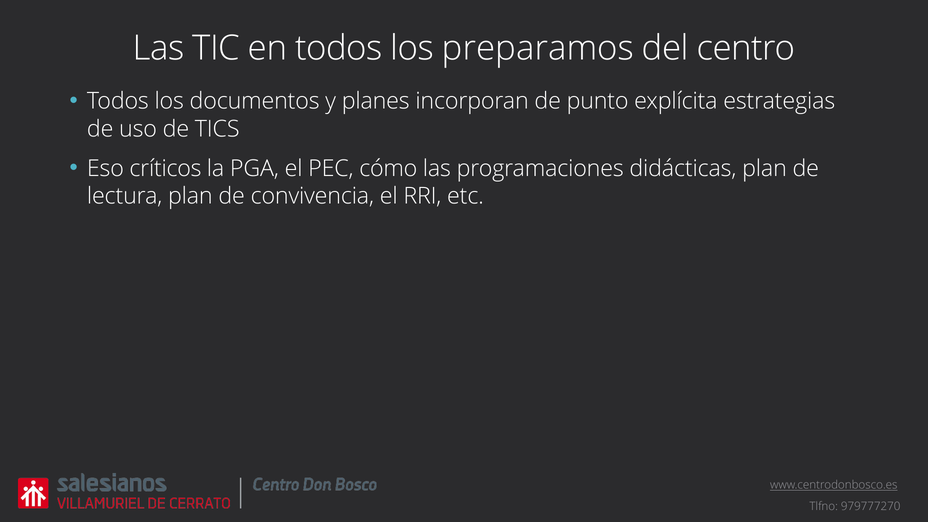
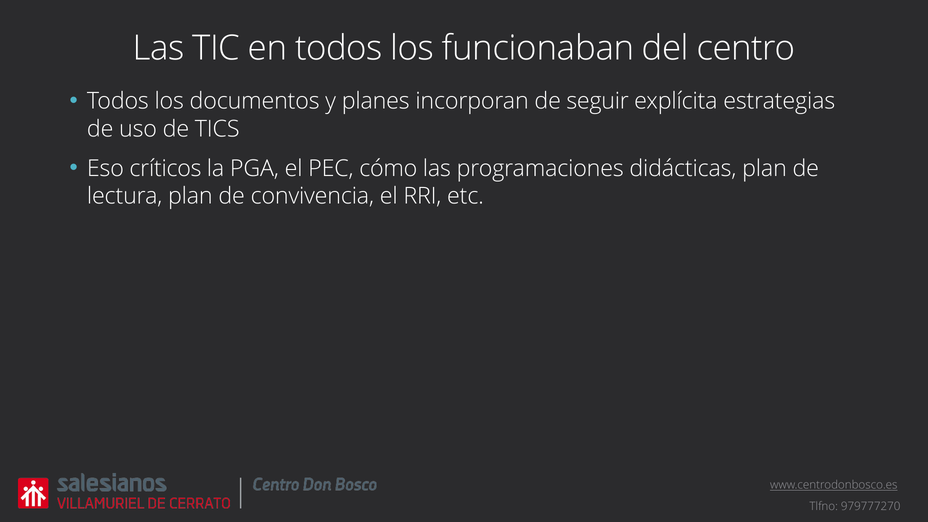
preparamos: preparamos -> funcionaban (538, 48)
punto: punto -> seguir (598, 101)
